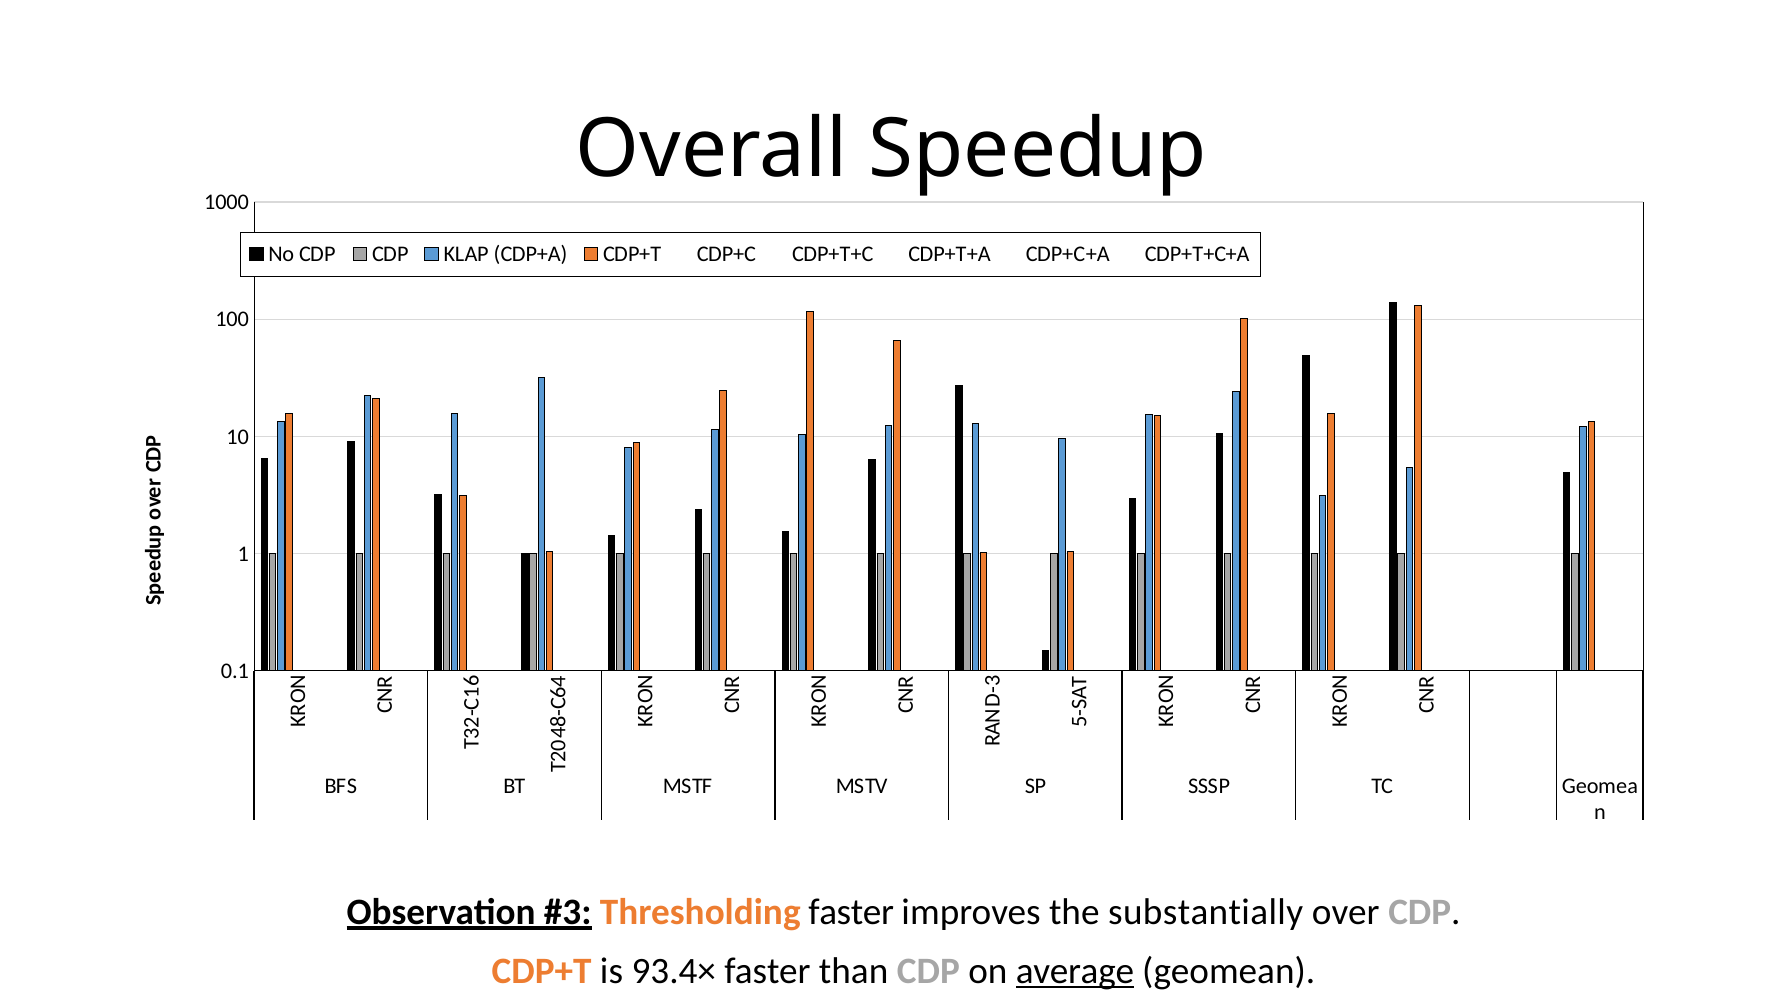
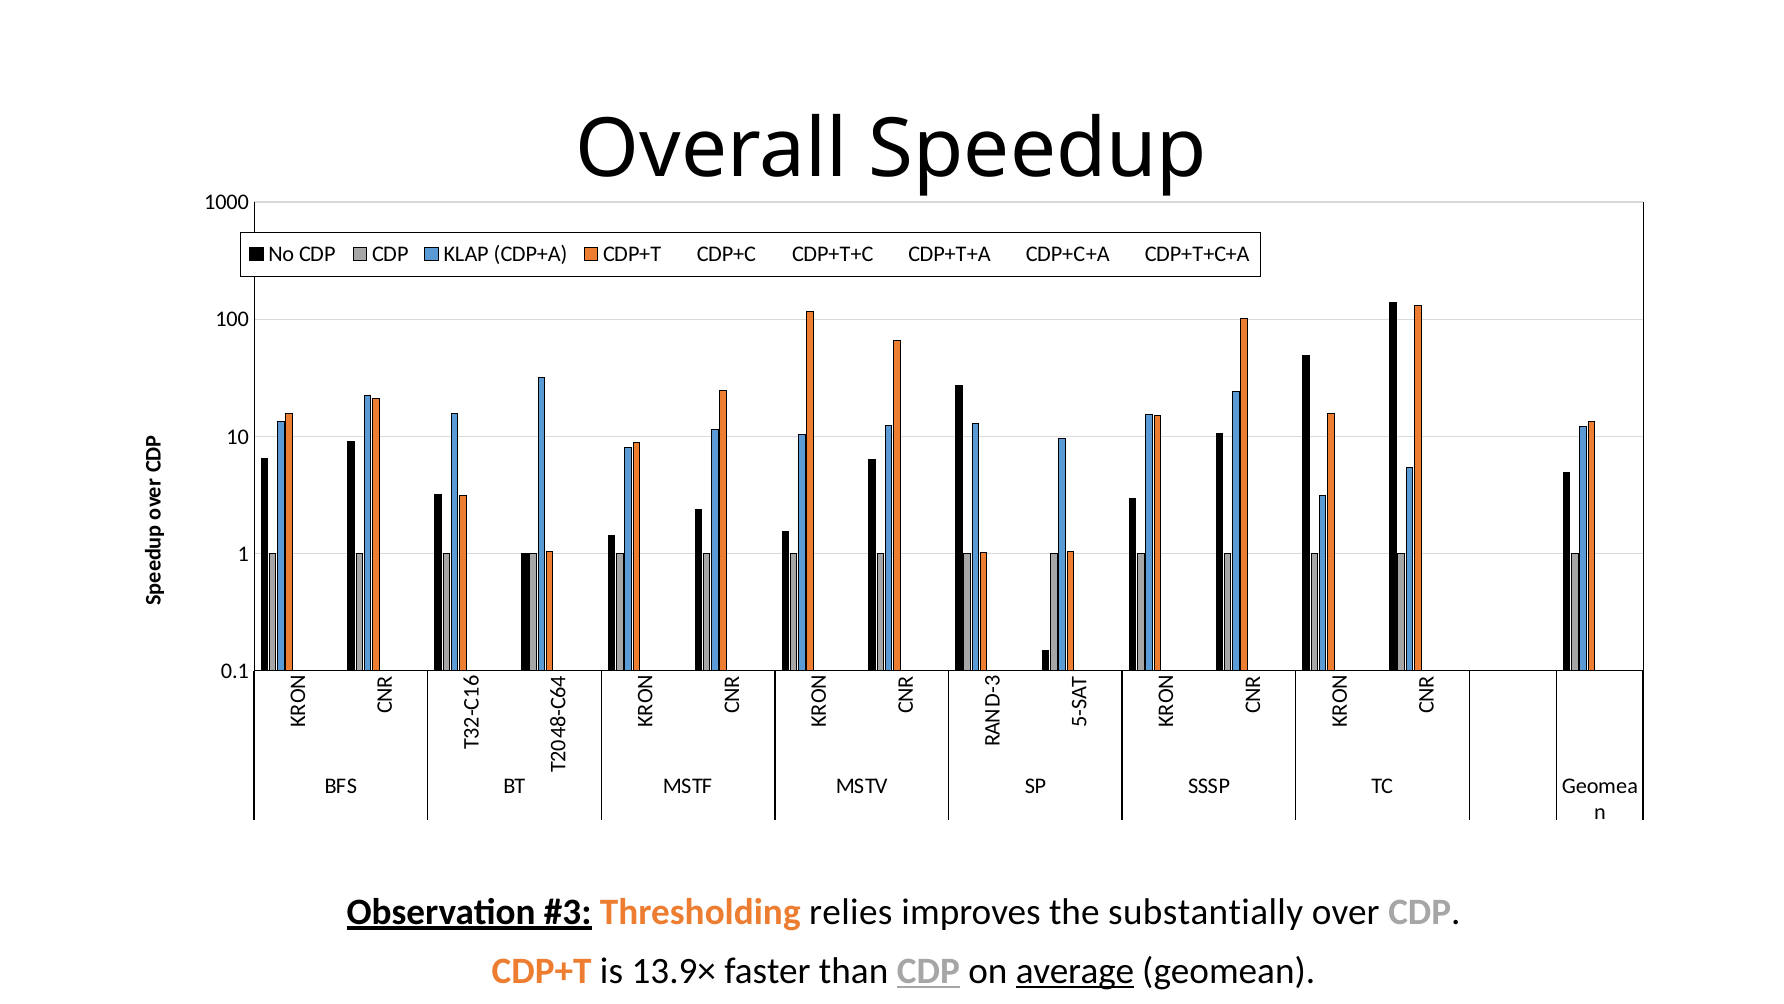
Thresholding faster: faster -> relies (851, 912)
93.4×: 93.4× -> 13.9× (674, 970)
CDP underline: none -> present (928, 970)
